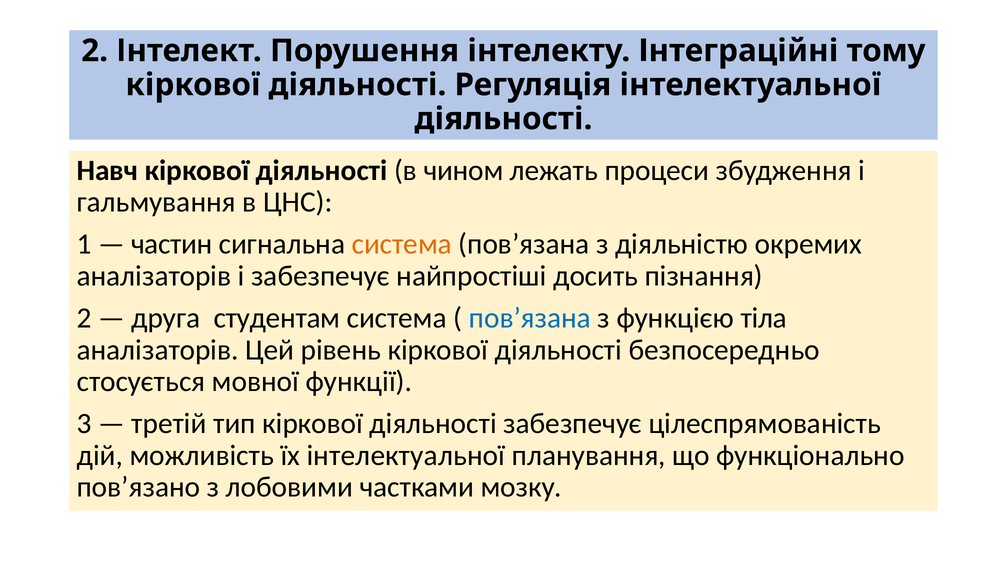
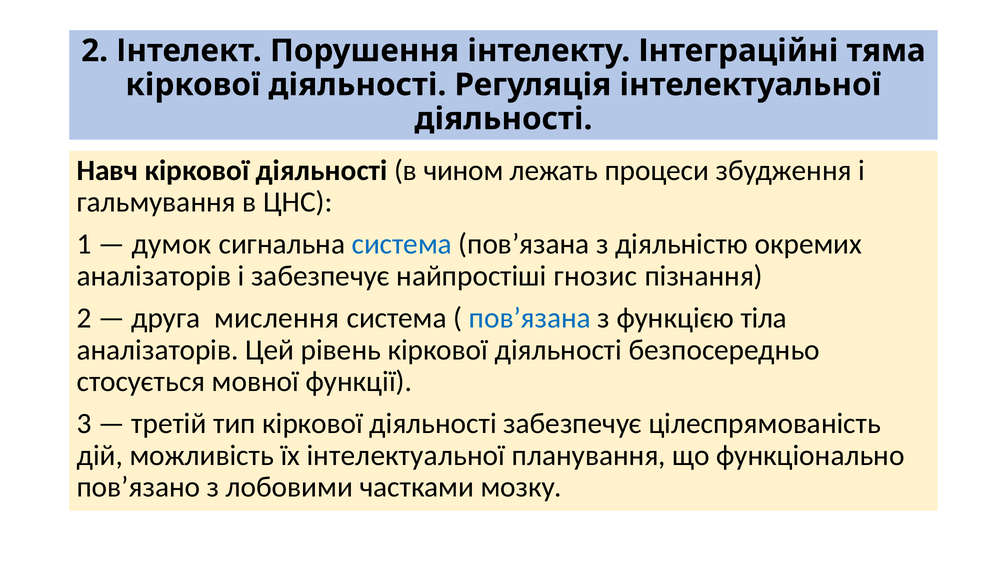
тому: тому -> тяма (886, 51)
частин: частин -> думок (172, 244)
система colour: orange -> blue (402, 244)
досить: досить -> гнозис (595, 276)
студентам: студентам -> мислення (277, 318)
